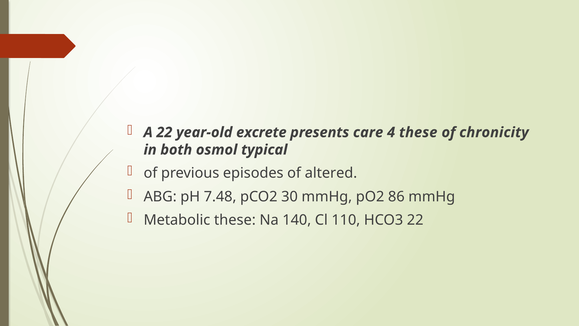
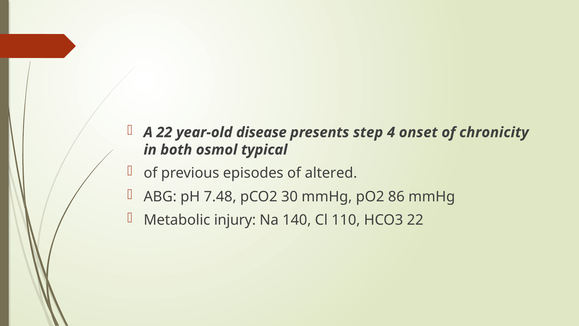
excrete: excrete -> disease (261, 132)
care: care -> step (368, 132)
4 these: these -> onset (418, 132)
Metabolic these: these -> injury (235, 220)
